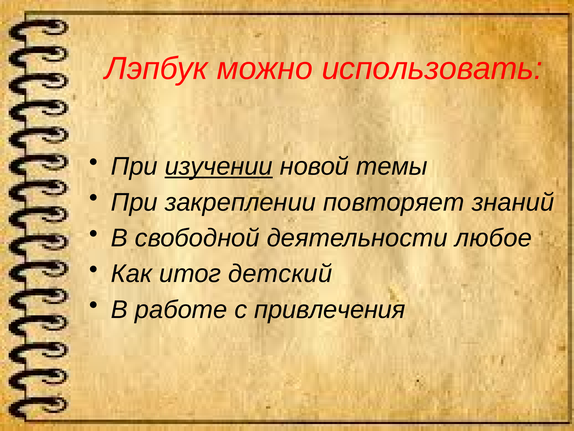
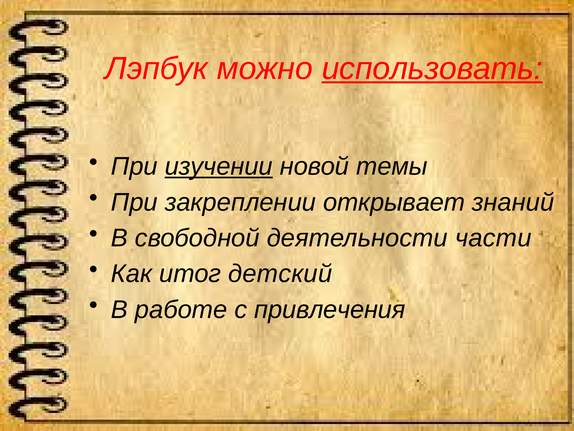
использовать underline: none -> present (432, 69)
повторяет: повторяет -> открывает (394, 202)
любое: любое -> части (493, 238)
